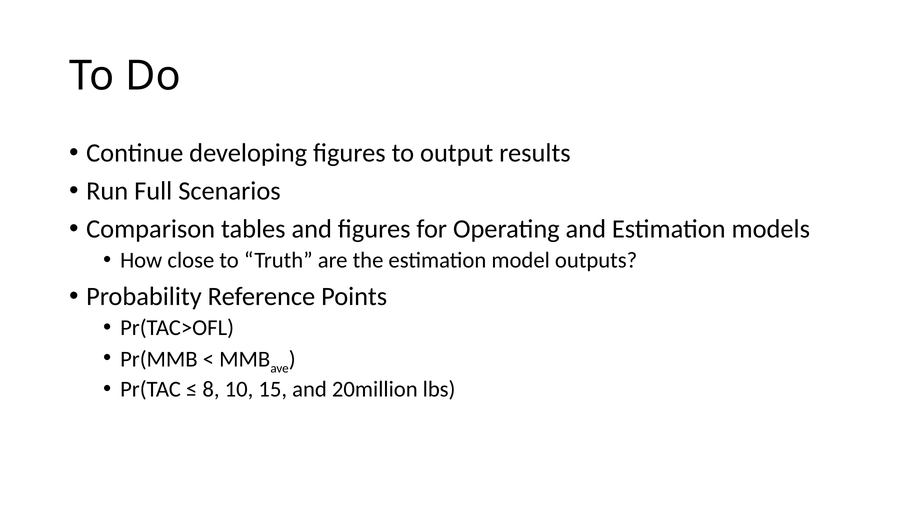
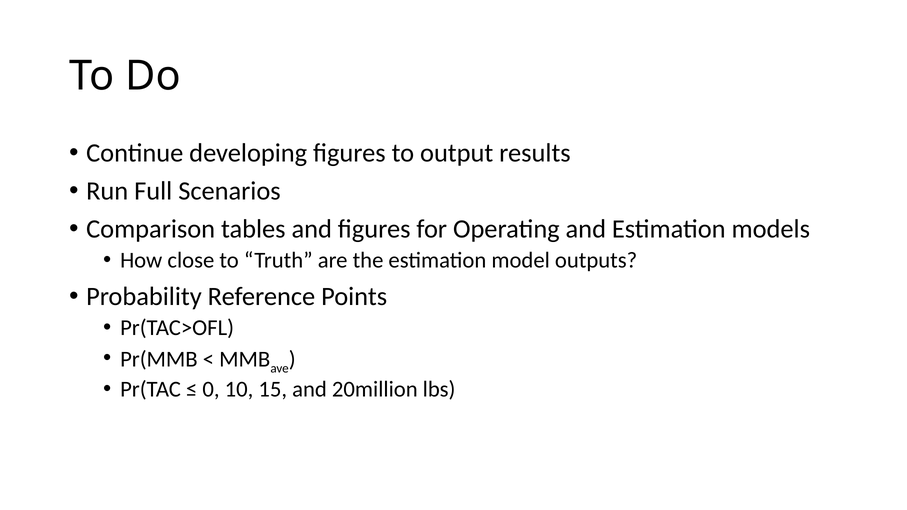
8: 8 -> 0 (211, 389)
